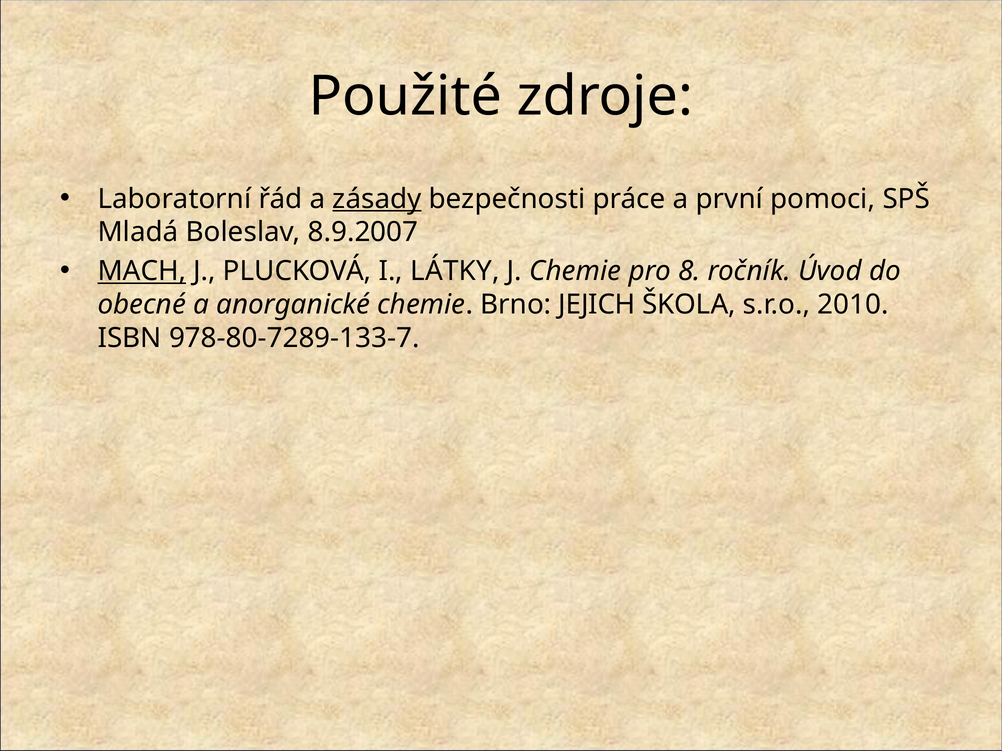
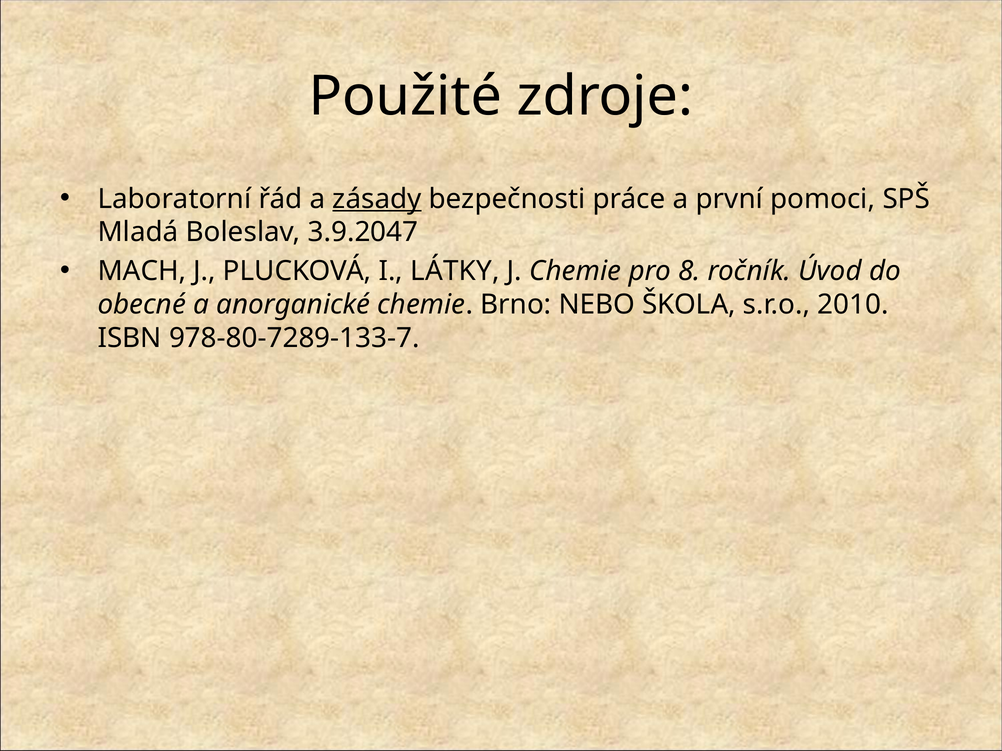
8.9.2007: 8.9.2007 -> 3.9.2047 (363, 232)
MACH underline: present -> none (142, 271)
JEJICH: JEJICH -> NEBO (597, 305)
